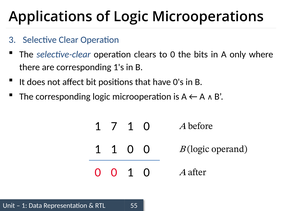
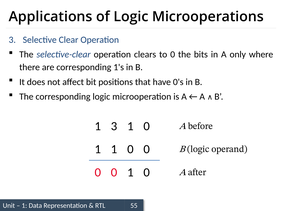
1 7: 7 -> 3 (114, 126)
